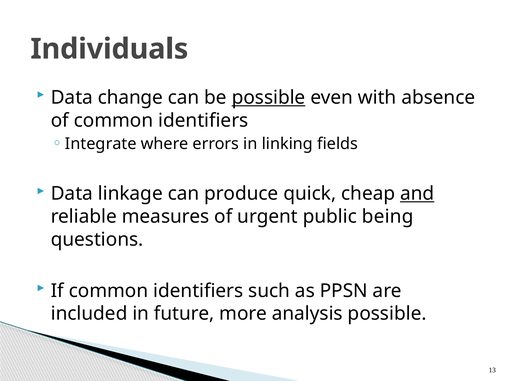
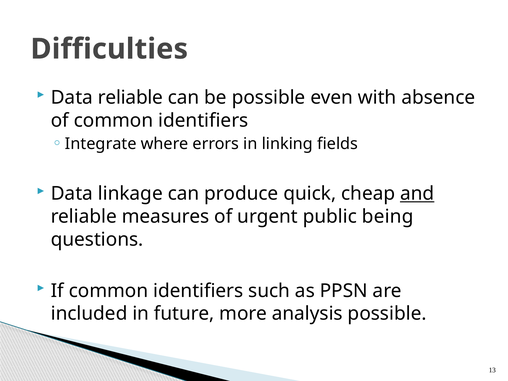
Individuals: Individuals -> Difficulties (109, 49)
Data change: change -> reliable (130, 98)
possible underline: present -> none (269, 98)
